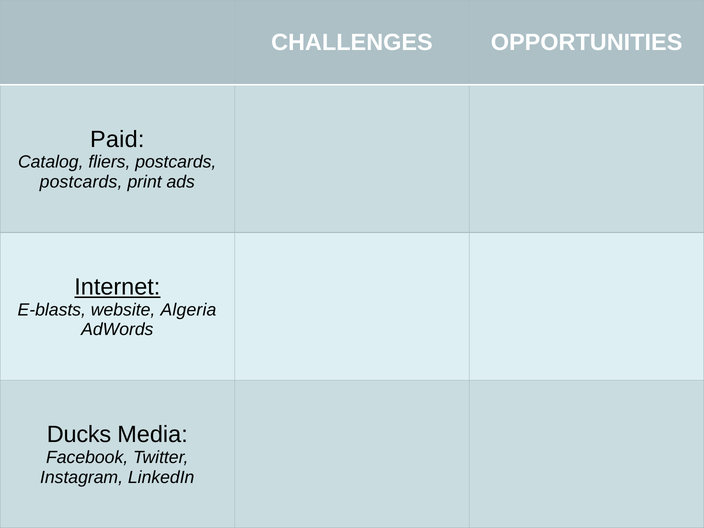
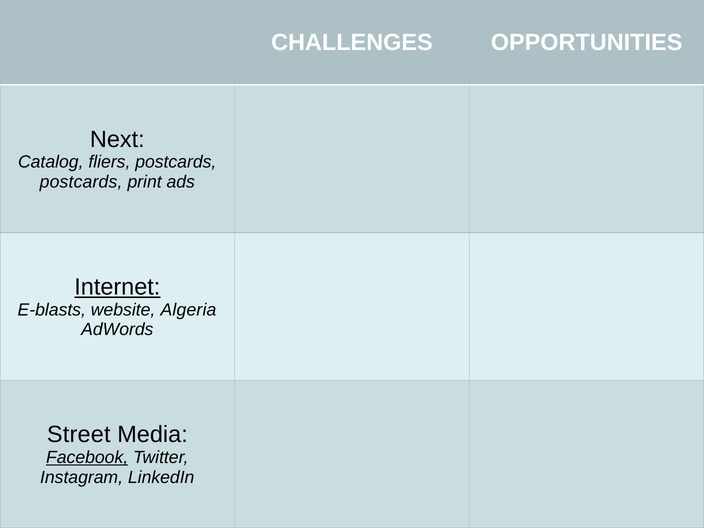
Paid: Paid -> Next (117, 139)
Ducks: Ducks -> Street (79, 435)
Facebook underline: none -> present (87, 458)
